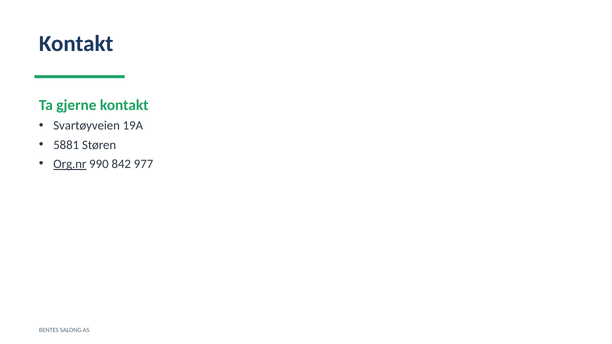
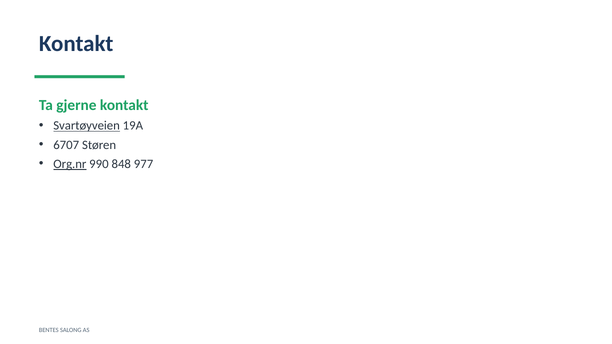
Svartøyveien underline: none -> present (87, 126)
5881: 5881 -> 6707 (66, 145)
842: 842 -> 848 (121, 164)
